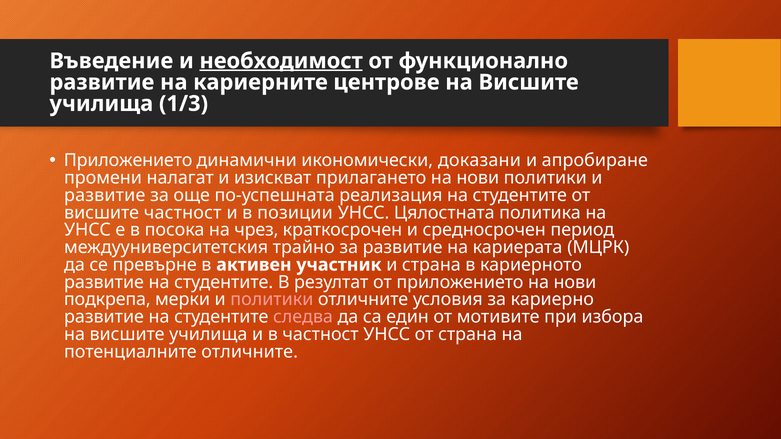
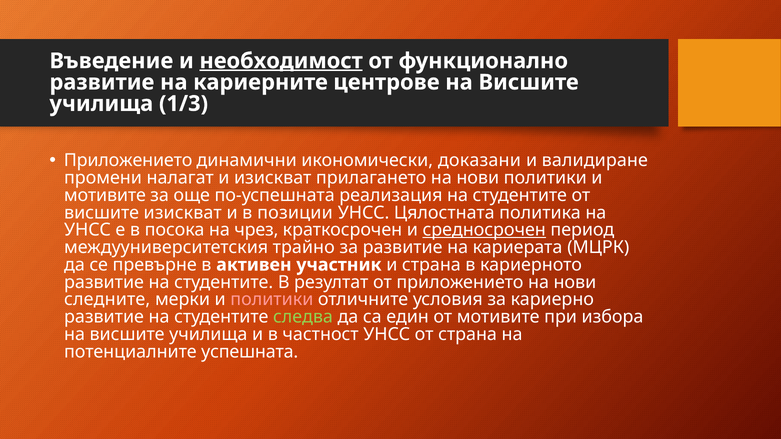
апробиране: апробиране -> валидиране (595, 161)
развитие: развитие -> мотивите (105, 195)
висшите частност: частност -> изискват (183, 213)
средносрочен underline: none -> present (484, 230)
подкрепа: подкрепа -> следните (107, 300)
следва colour: pink -> light green (303, 317)
потенциалните отличните: отличните -> успешната (250, 352)
